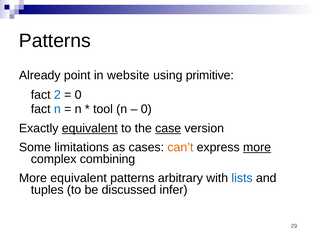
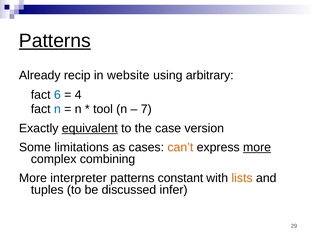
Patterns underline: none -> present (55, 41)
point: point -> recip (77, 75)
primitive: primitive -> arbitrary (210, 75)
2: 2 -> 6 (57, 95)
0: 0 -> 4 (78, 95)
0: 0 -> 7 (146, 109)
case underline: present -> none (168, 128)
More equivalent: equivalent -> interpreter (79, 178)
arbitrary: arbitrary -> constant (180, 178)
lists colour: blue -> orange (242, 178)
